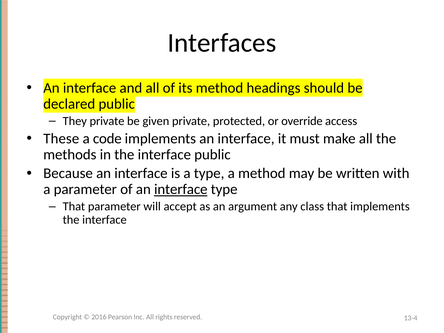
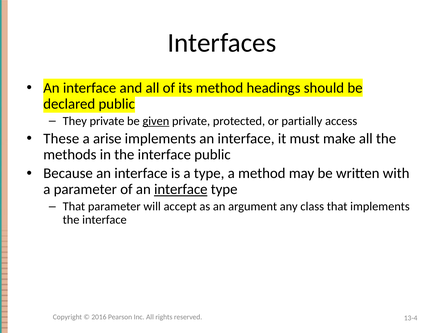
given underline: none -> present (156, 121)
override: override -> partially (302, 121)
code: code -> arise (107, 139)
